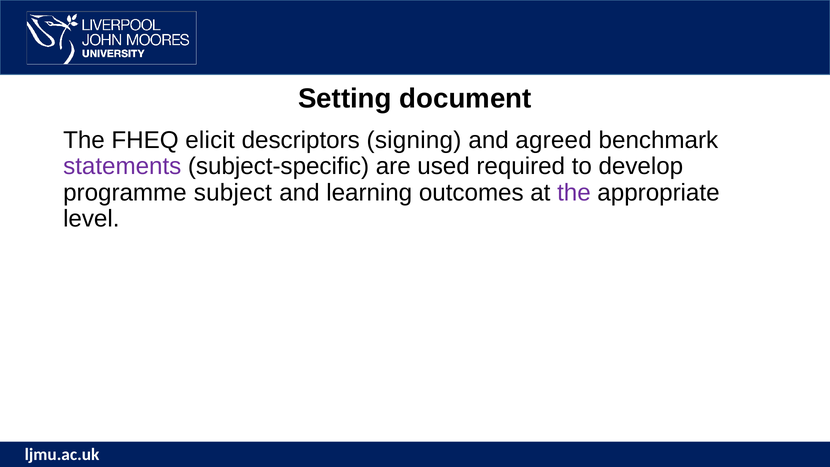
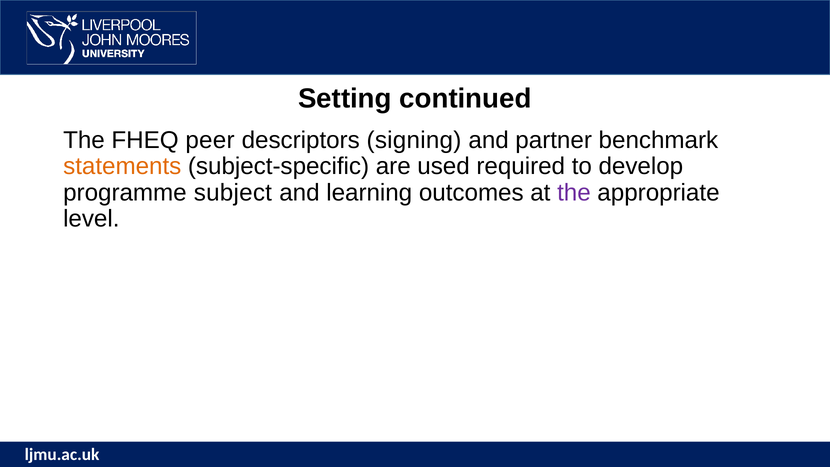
document: document -> continued (465, 99)
elicit: elicit -> peer (210, 140)
agreed: agreed -> partner (554, 140)
statements colour: purple -> orange (122, 166)
